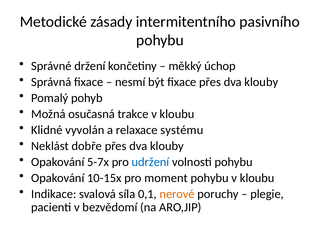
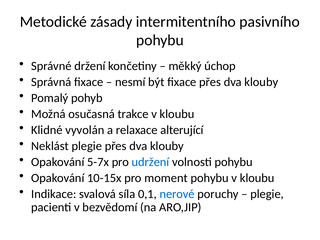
systému: systému -> alterující (182, 130)
Neklást dobře: dobře -> plegie (87, 146)
nerové colour: orange -> blue (177, 194)
